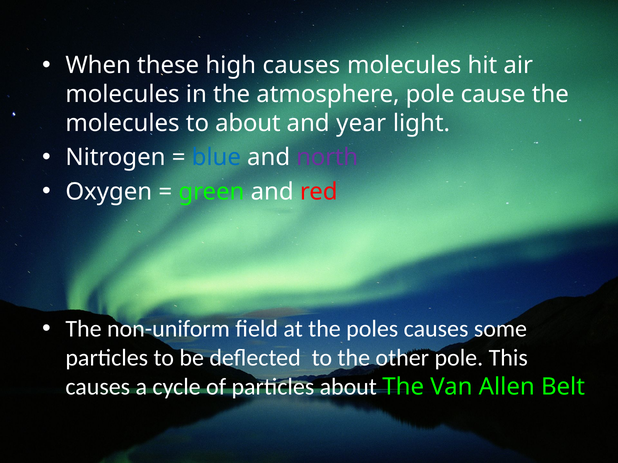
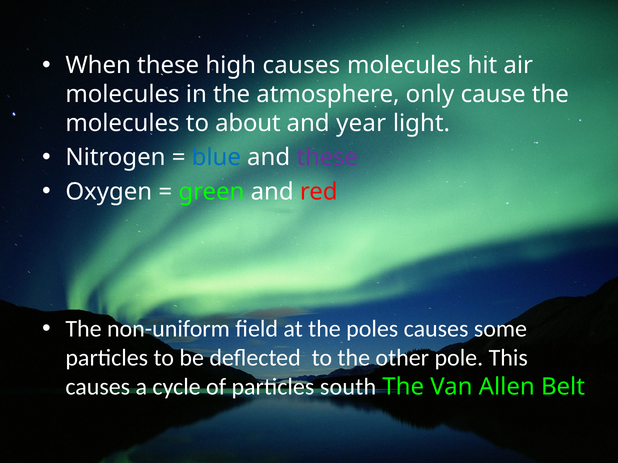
atmosphere pole: pole -> only (430, 94)
and north: north -> these (327, 158)
particles about: about -> south (348, 387)
